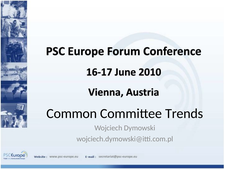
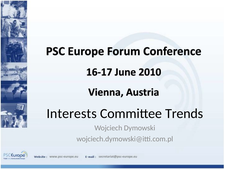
Common: Common -> Interests (72, 113)
